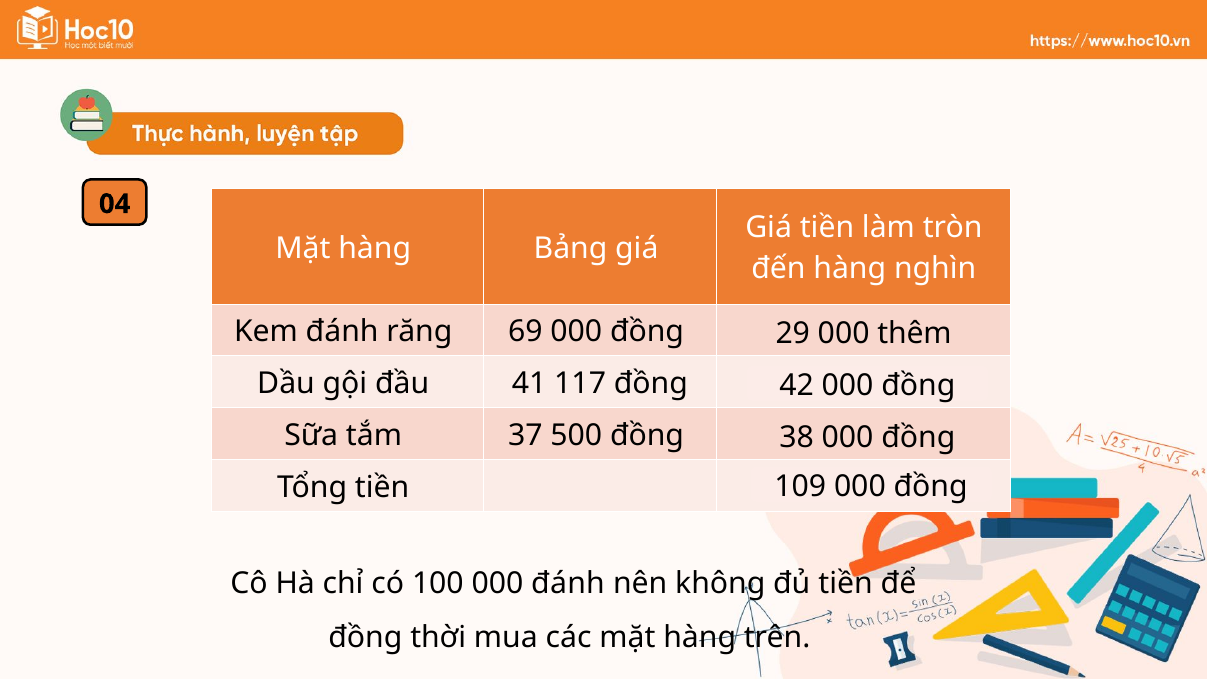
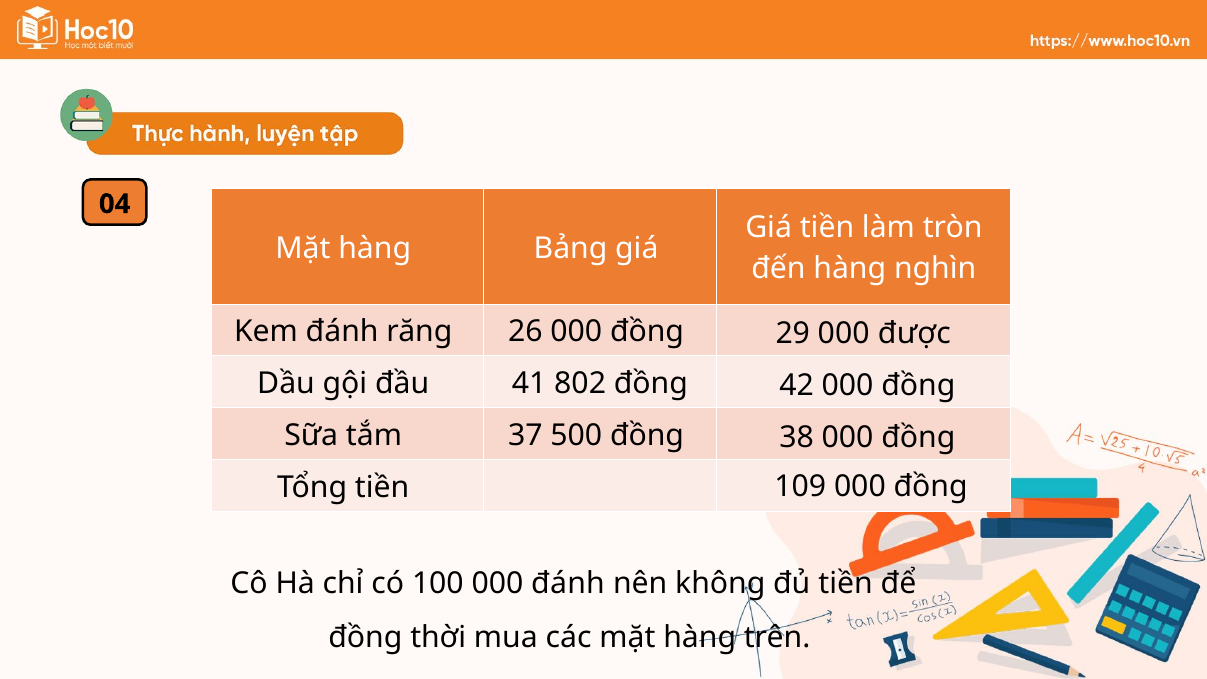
69: 69 -> 26 (525, 332)
thêm: thêm -> được (914, 334)
117: 117 -> 802 (580, 383)
